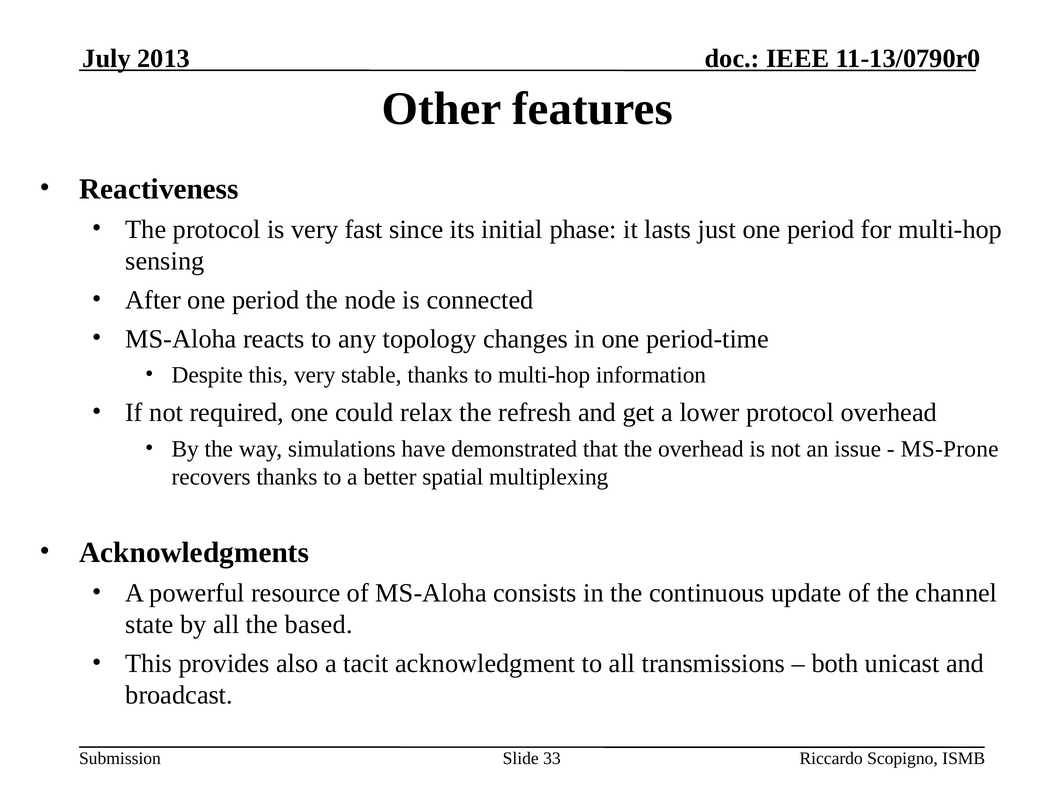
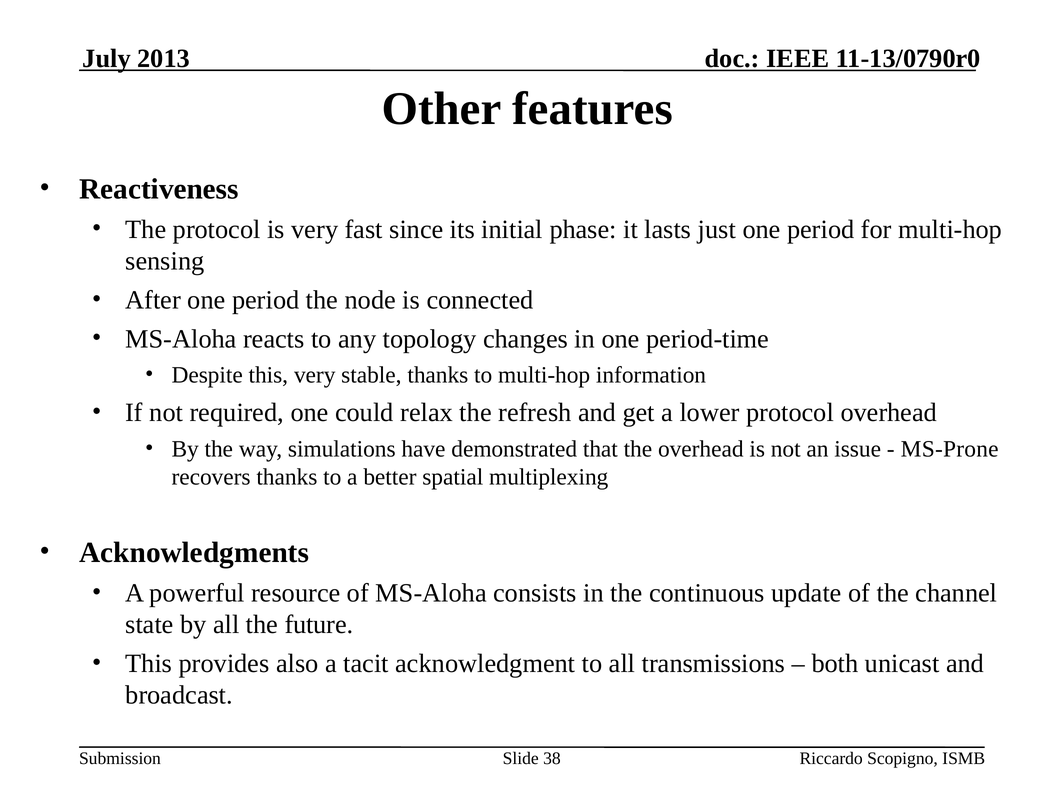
based: based -> future (319, 625)
33: 33 -> 38 (552, 759)
